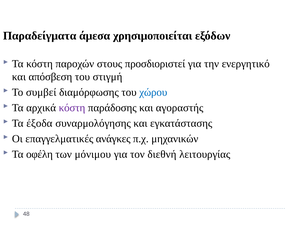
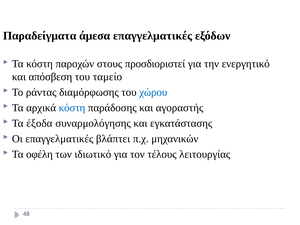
άμεσα χρησιμοποιείται: χρησιμοποιείται -> επαγγελματικές (153, 36)
στιγμή: στιγμή -> ταμείο (107, 77)
συμβεί: συμβεί -> ράντας (41, 92)
κόστη colour: purple -> blue (72, 108)
ανάγκες: ανάγκες -> βλάπτει (113, 139)
μόνιμου: μόνιμου -> ιδιωτικό (93, 154)
διεθνή: διεθνή -> τέλους (162, 154)
